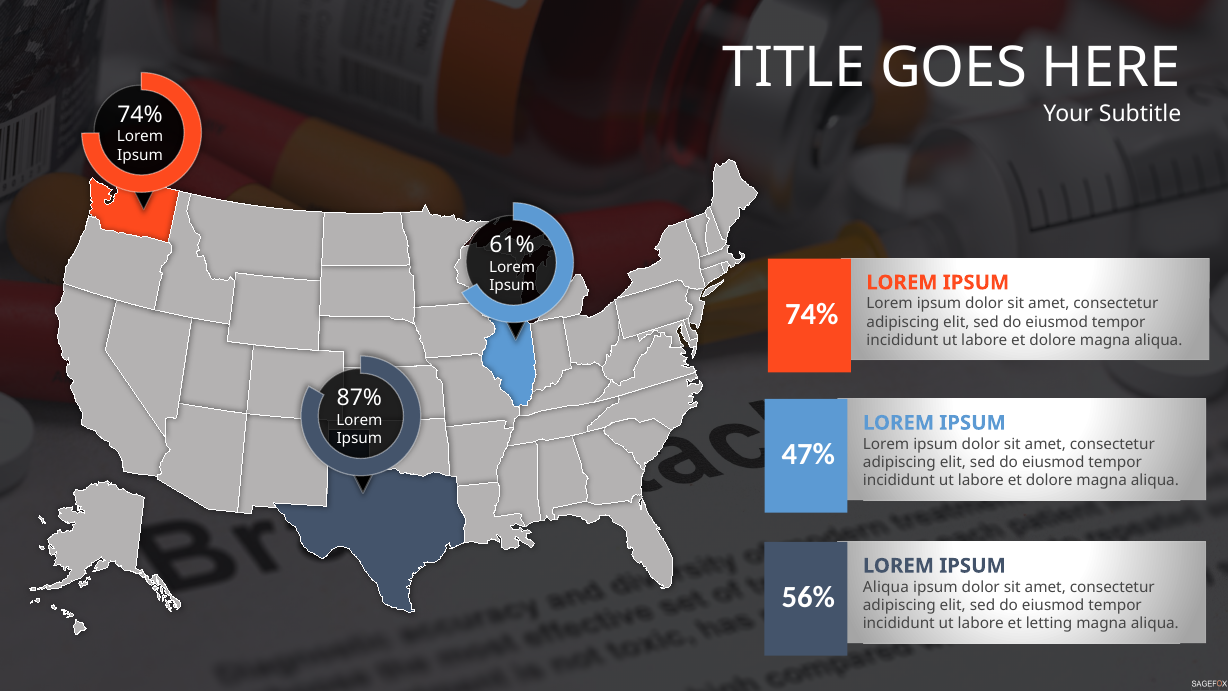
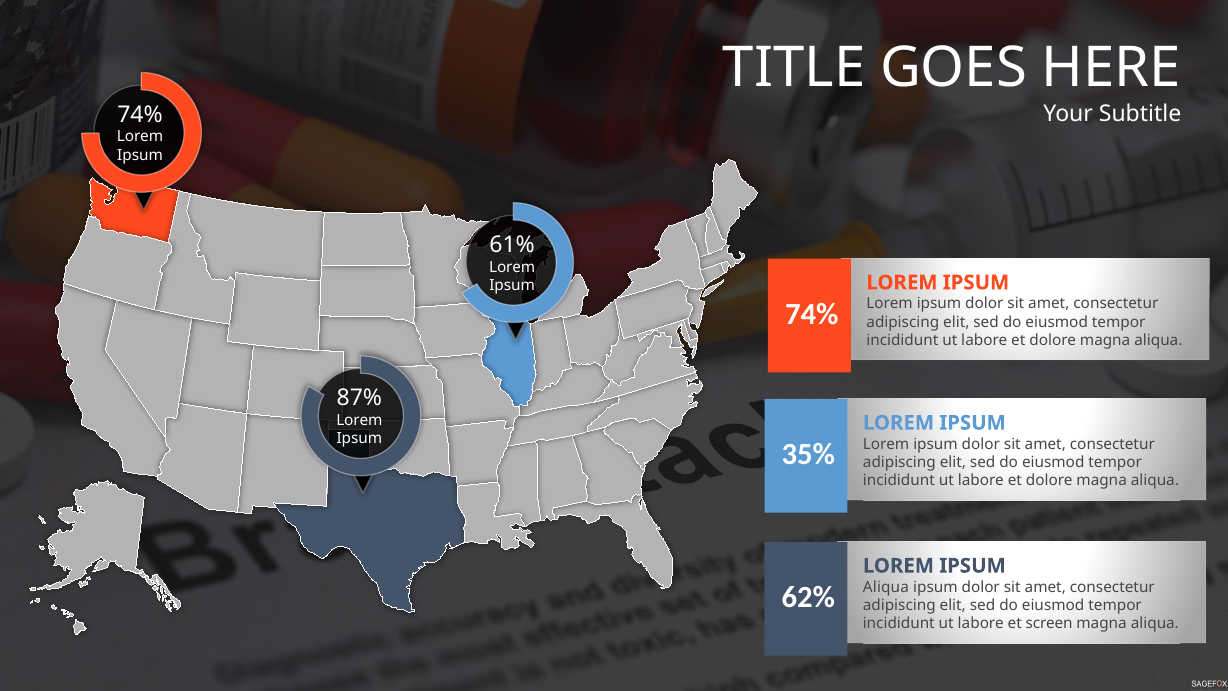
47%: 47% -> 35% (808, 455)
56%: 56% -> 62% (808, 598)
letting: letting -> screen (1049, 624)
